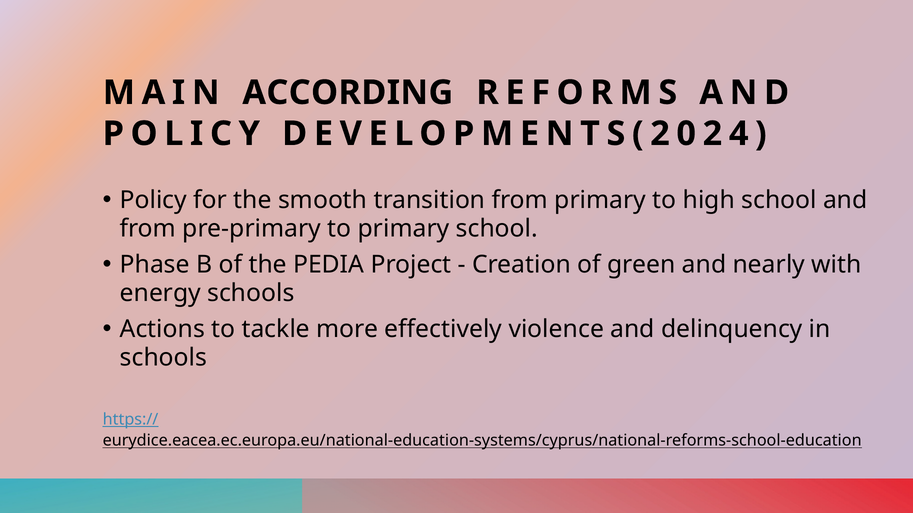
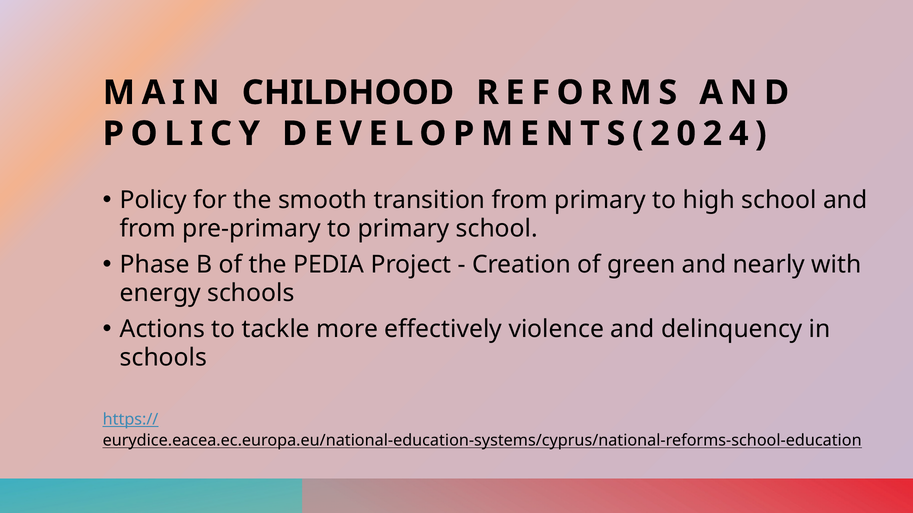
ACCORDING: ACCORDING -> CHILDHOOD (348, 93)
